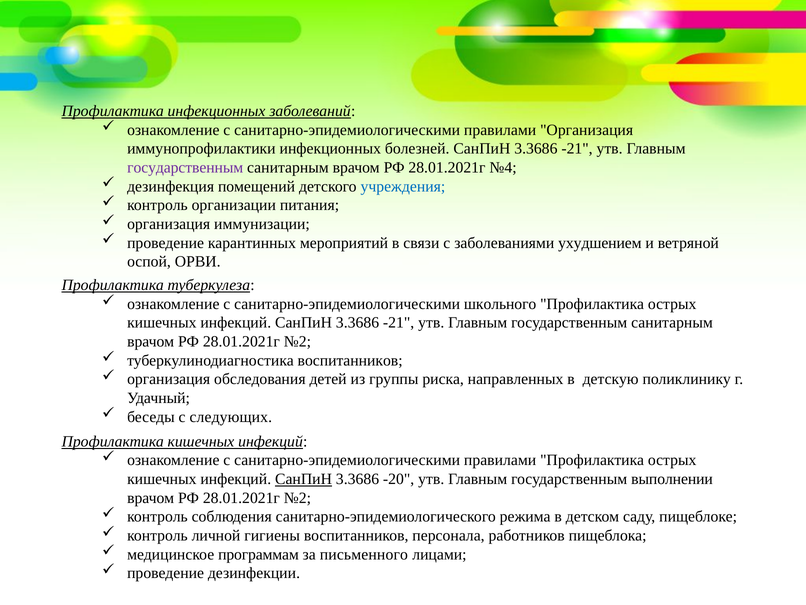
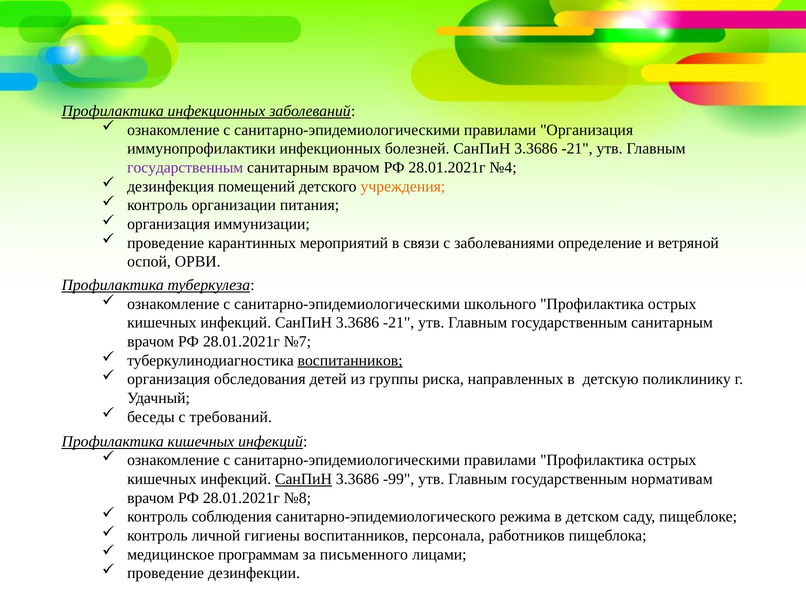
учреждения colour: blue -> orange (403, 186)
ухудшением: ухудшением -> определение (600, 243)
№2: №2 -> №7 (297, 341)
воспитанников underline: none -> present (350, 360)
следующих: следующих -> требований (231, 417)
-20: -20 -> -99 (399, 479)
выполнении: выполнении -> нормативам (672, 479)
№2: №2 -> №8 (297, 497)
